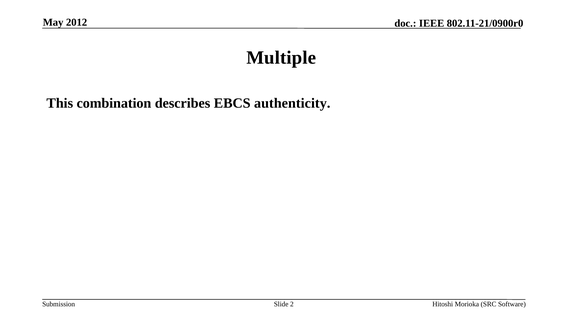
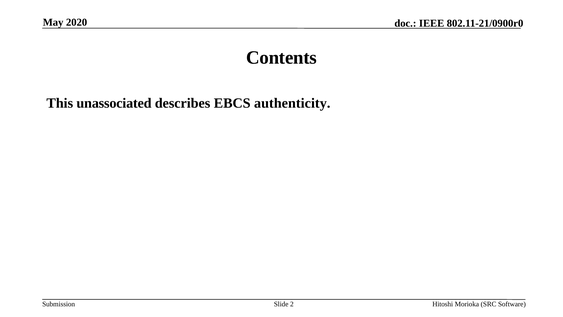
2012: 2012 -> 2020 (77, 22)
Multiple: Multiple -> Contents (281, 58)
combination: combination -> unassociated (114, 103)
